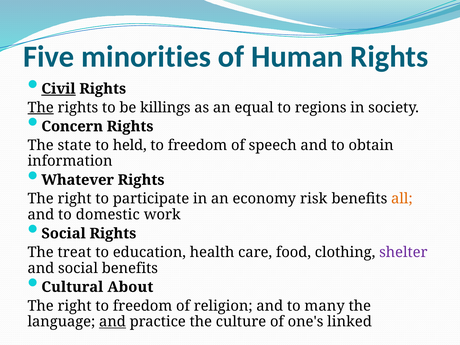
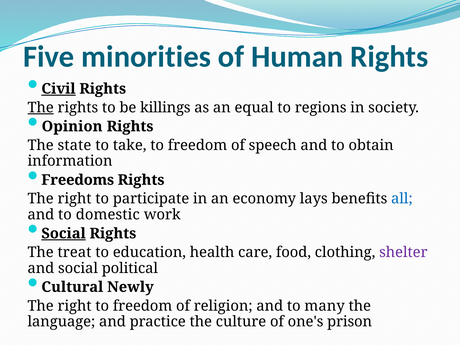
Concern: Concern -> Opinion (72, 126)
held: held -> take (130, 145)
Whatever: Whatever -> Freedoms (78, 180)
risk: risk -> lays (314, 199)
all colour: orange -> blue (402, 199)
Social underline: none -> present (64, 234)
social benefits: benefits -> political (130, 268)
About: About -> Newly (130, 287)
and underline: present -> none (112, 322)
linked: linked -> prison (350, 322)
